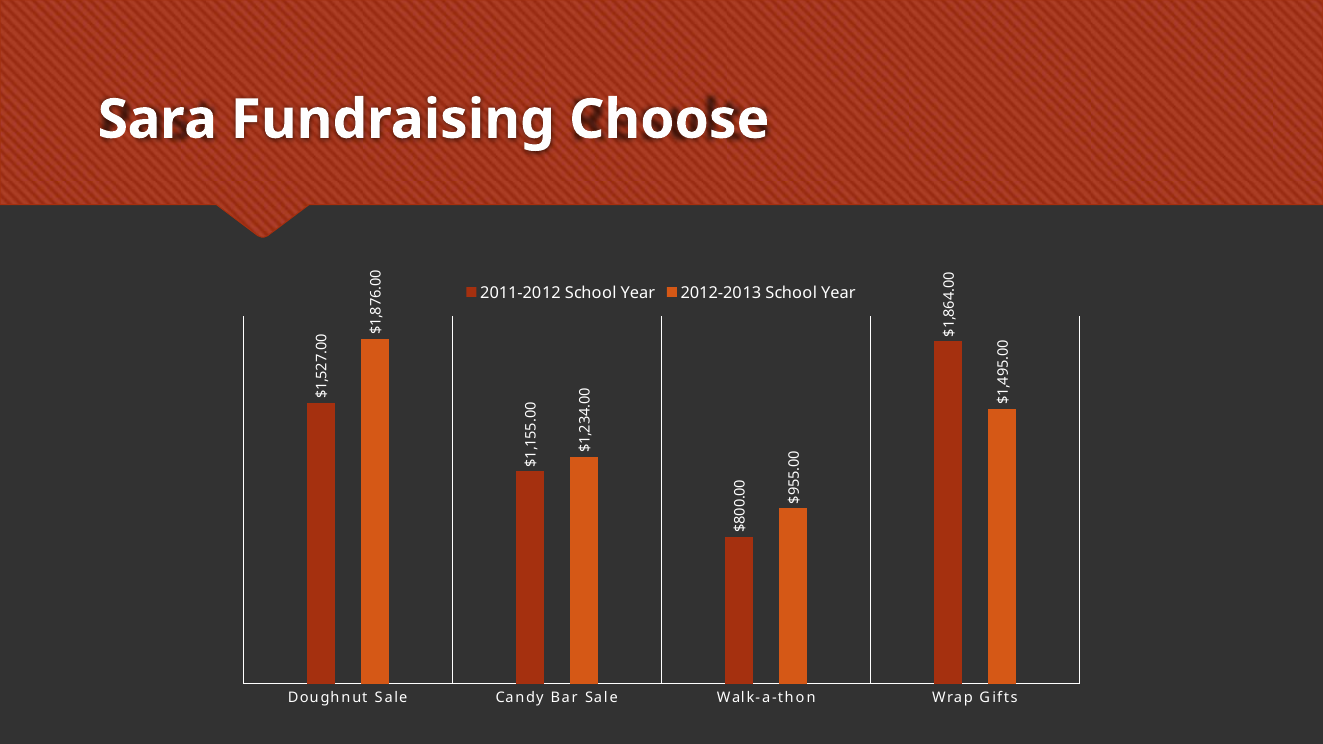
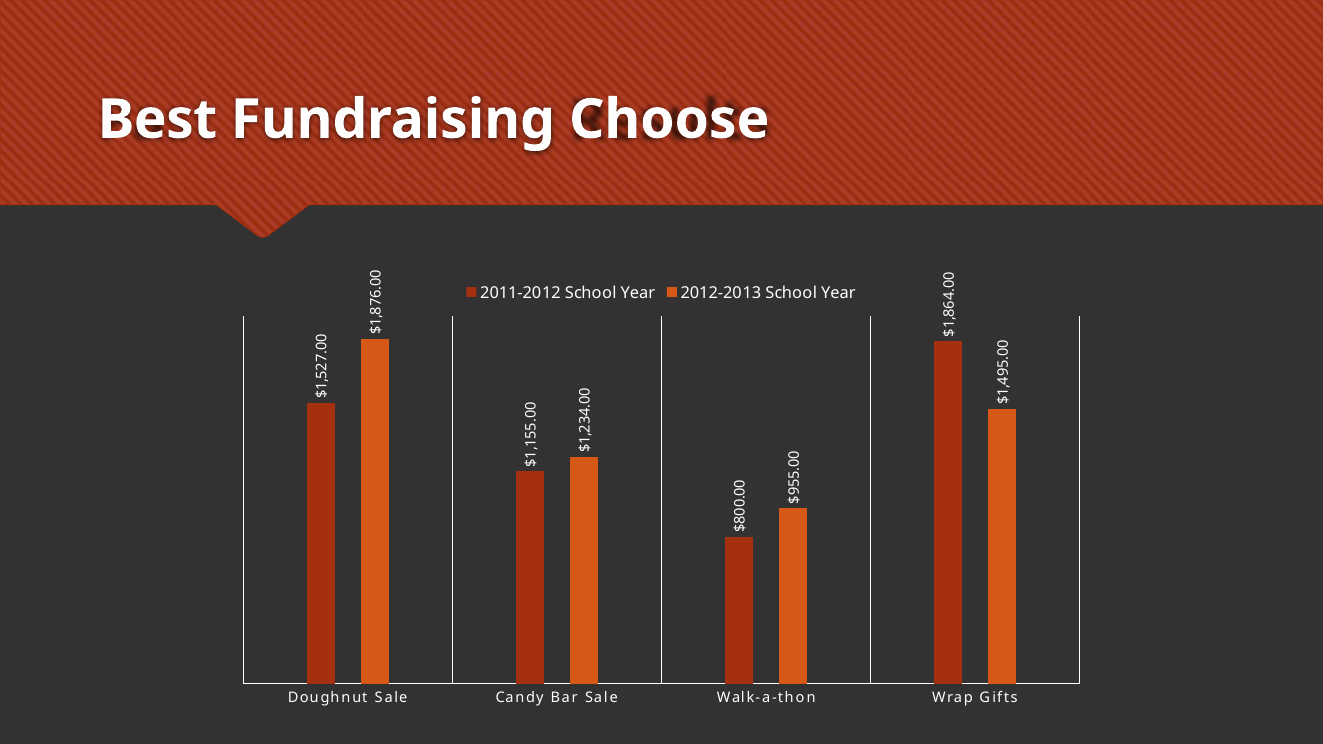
Sara: Sara -> Best (157, 120)
